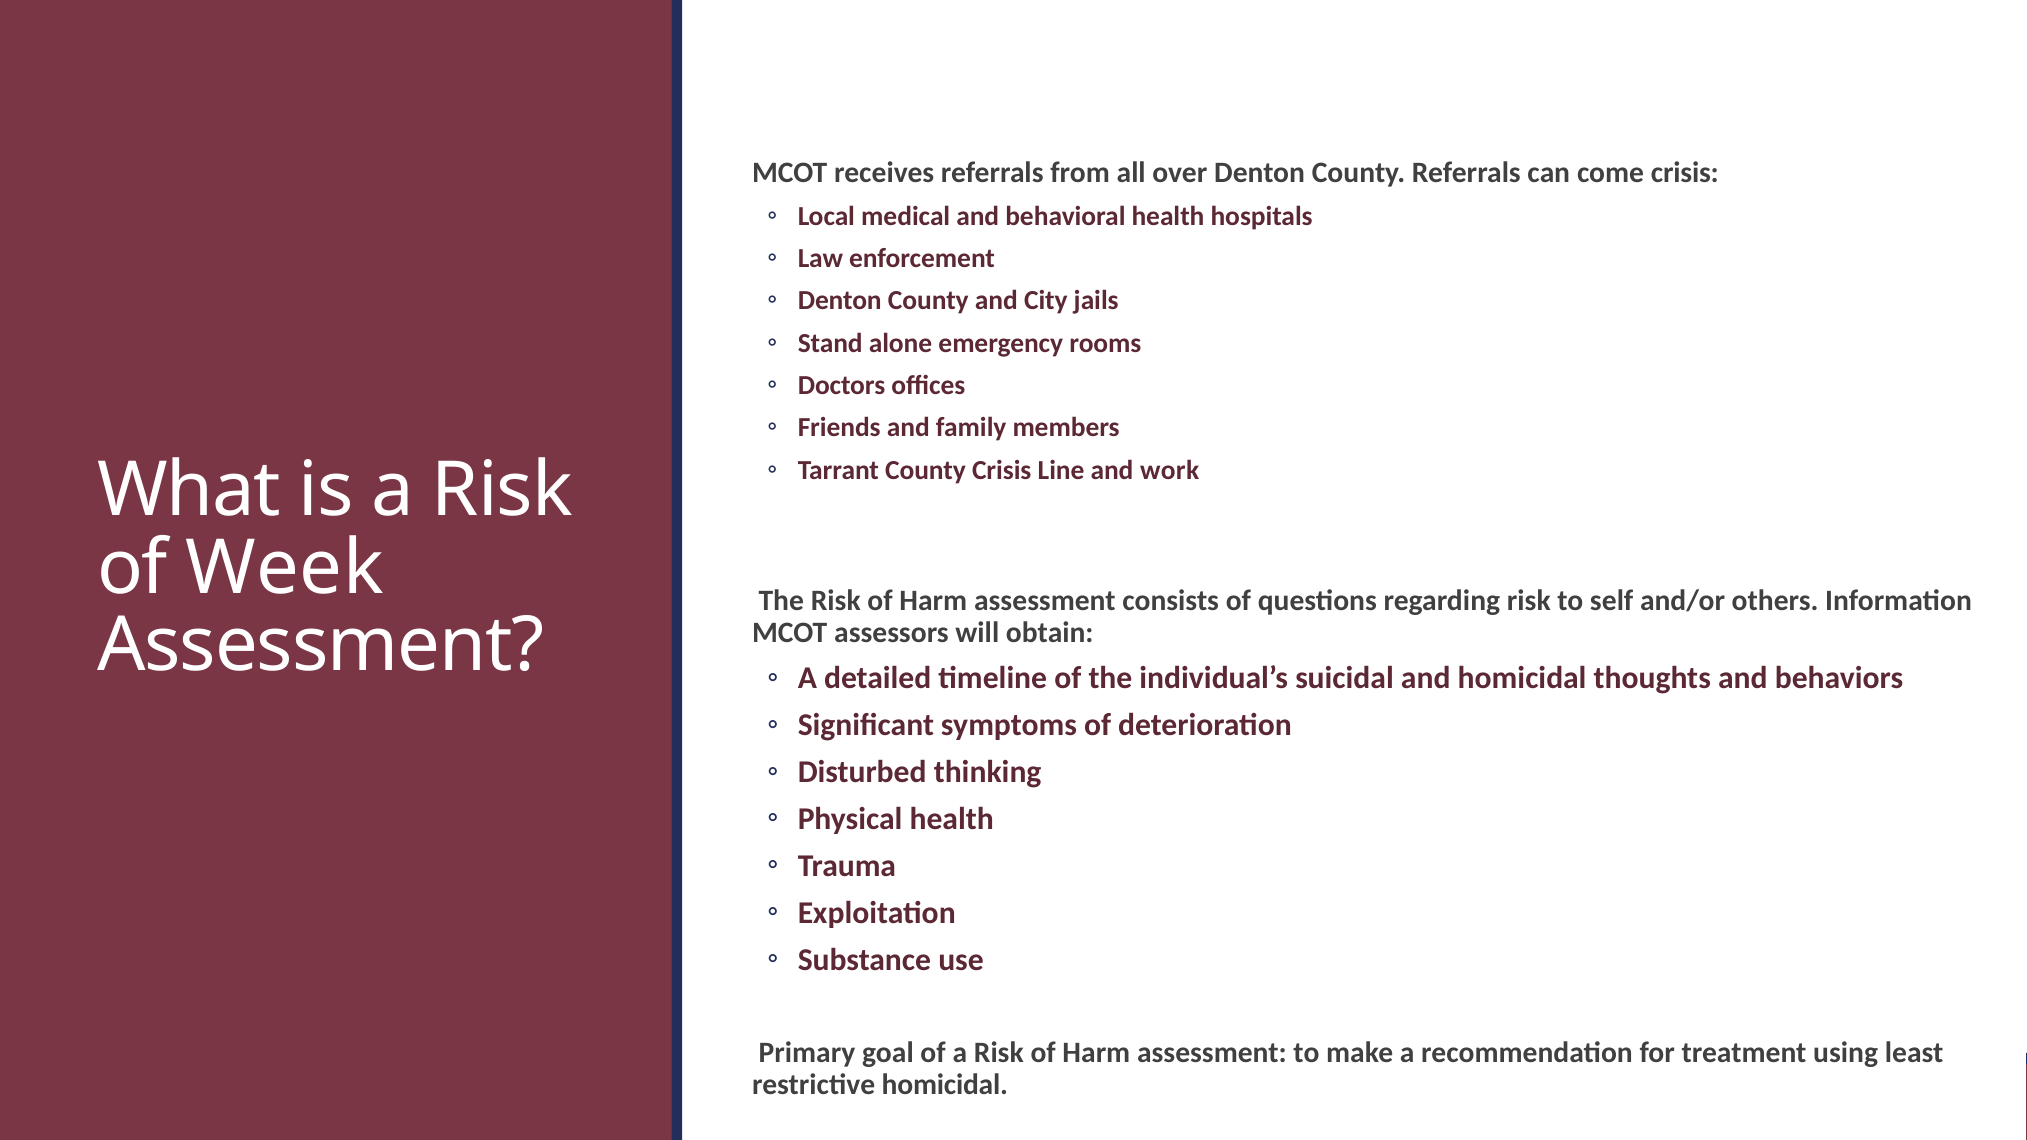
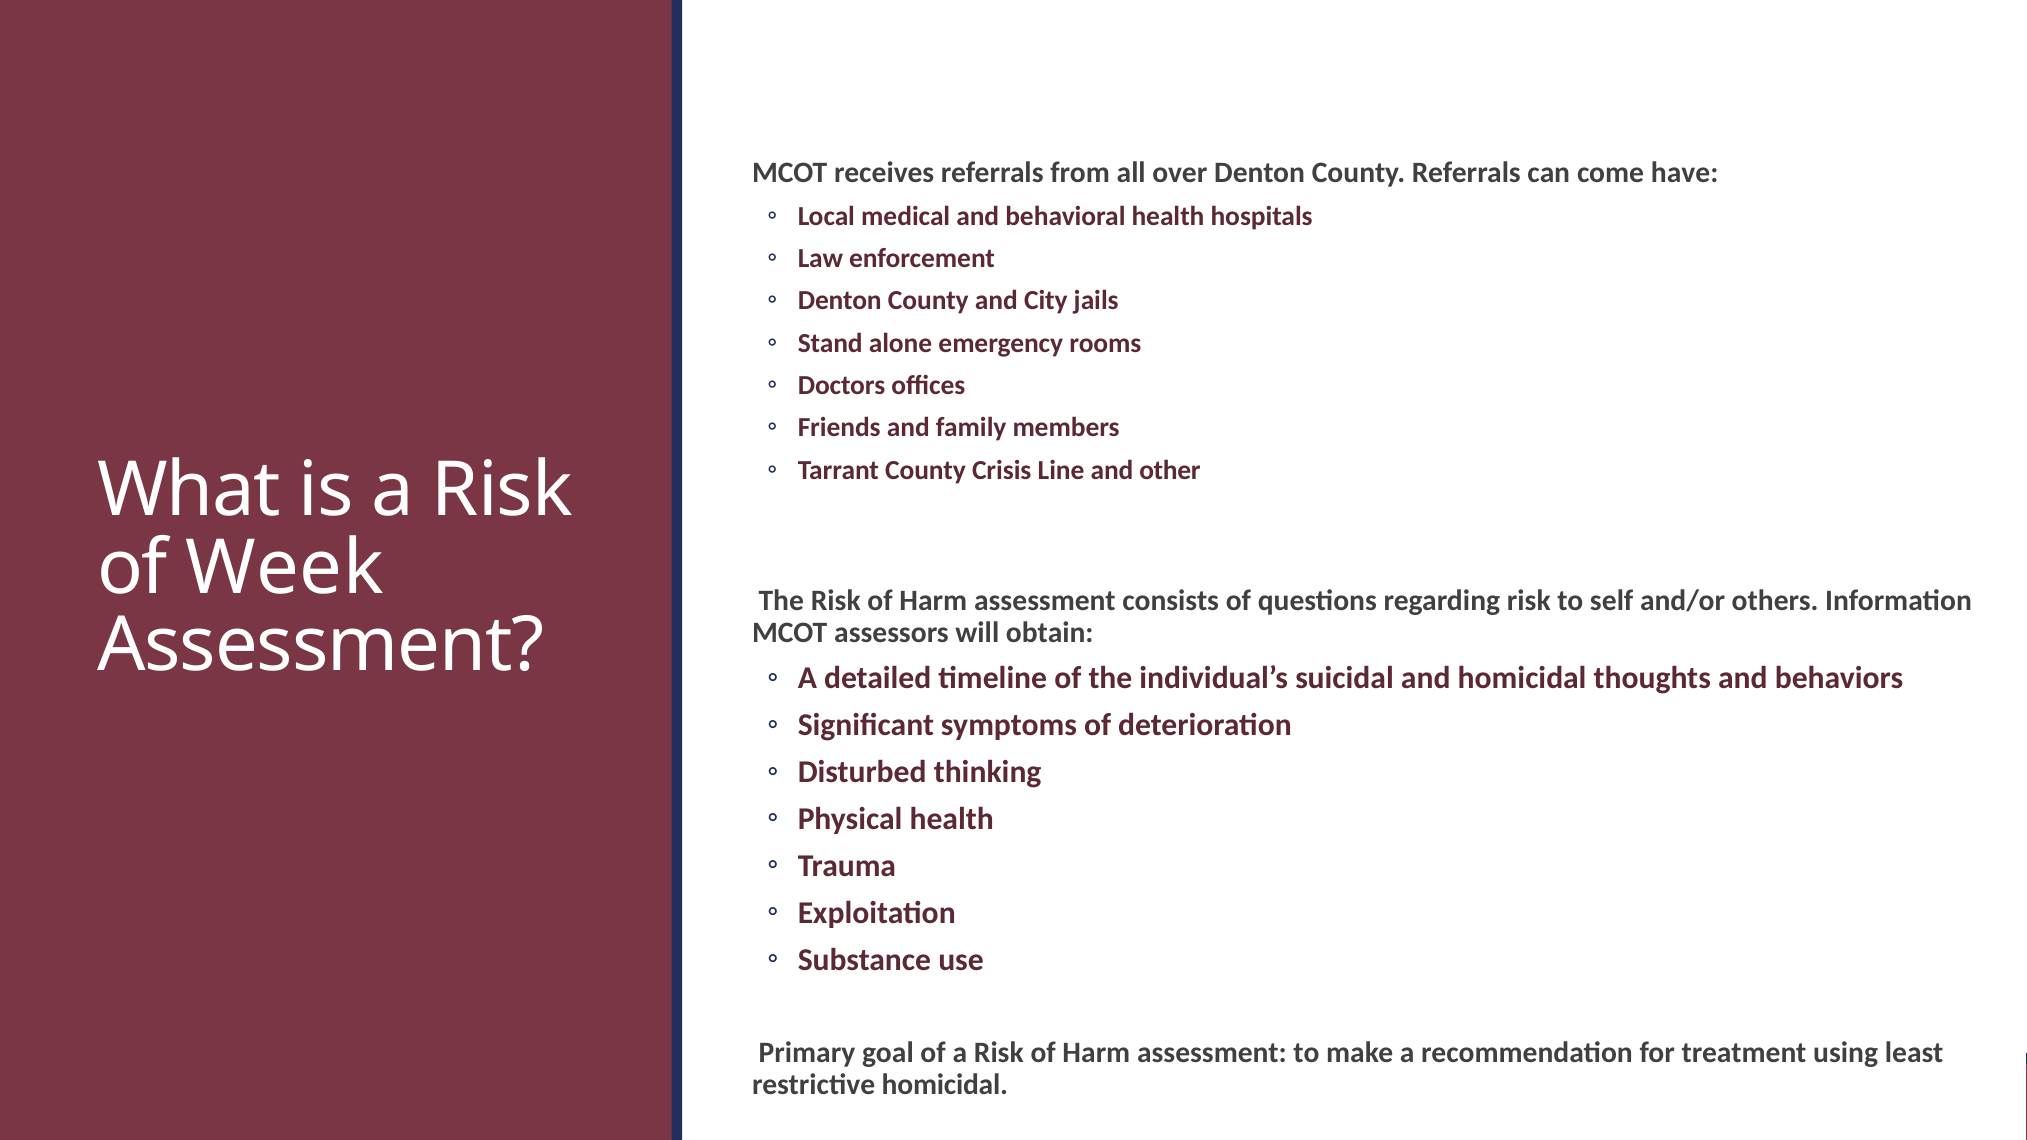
come crisis: crisis -> have (1685, 172)
work: work -> other (1170, 470)
